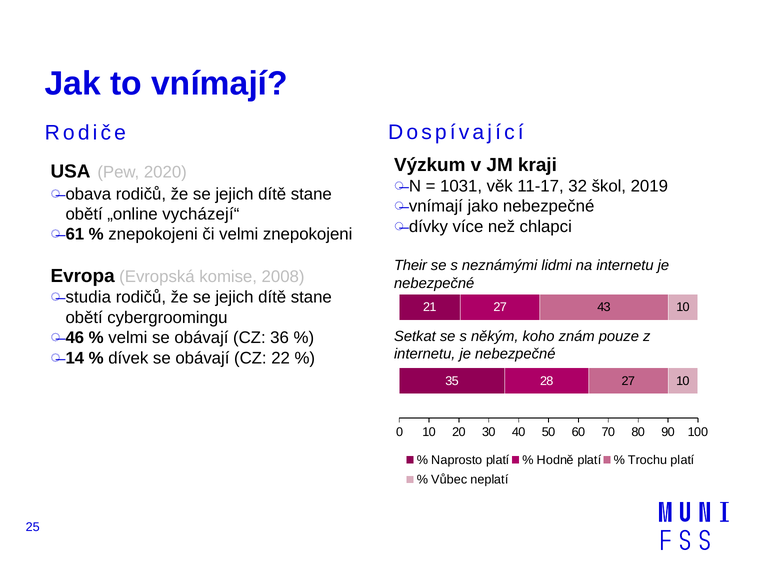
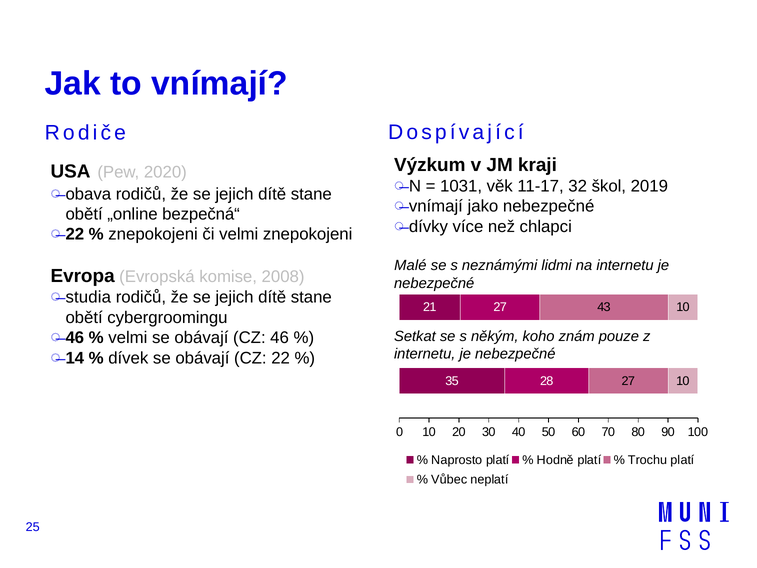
vycházejí“: vycházejí“ -> bezpečná“ (201, 214)
61: 61 -> 22 (75, 234)
Their: Their -> Malé (410, 265)
CZ 36: 36 -> 46 (280, 338)
